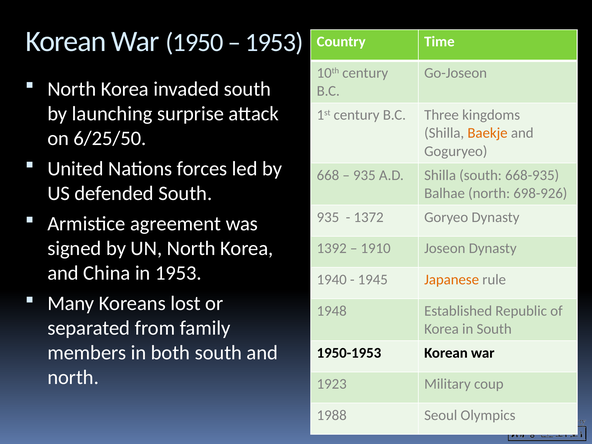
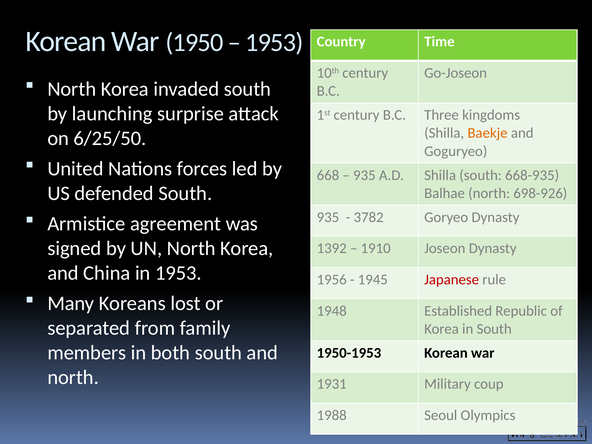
1372: 1372 -> 3782 (369, 217)
1940: 1940 -> 1956 (332, 280)
Japanese colour: orange -> red (452, 280)
1923: 1923 -> 1931 (332, 384)
